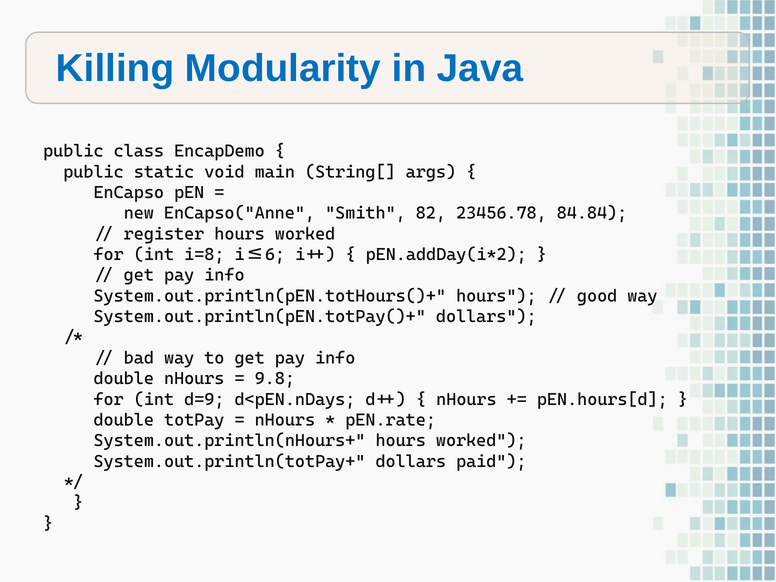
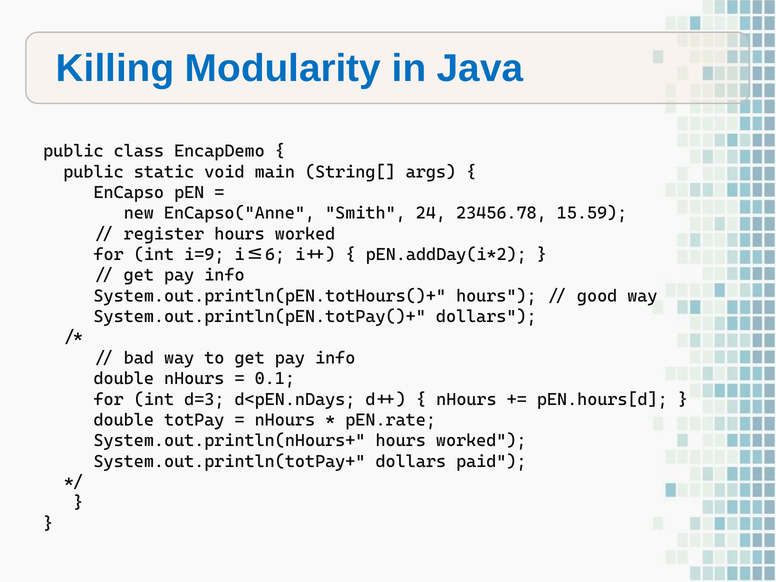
82: 82 -> 24 (431, 213)
84.84: 84.84 -> 15.59 (592, 213)
i=8: i=8 -> i=9 (204, 255)
9.8: 9.8 -> 0.1 (275, 379)
d=9: d=9 -> d=3 (204, 399)
